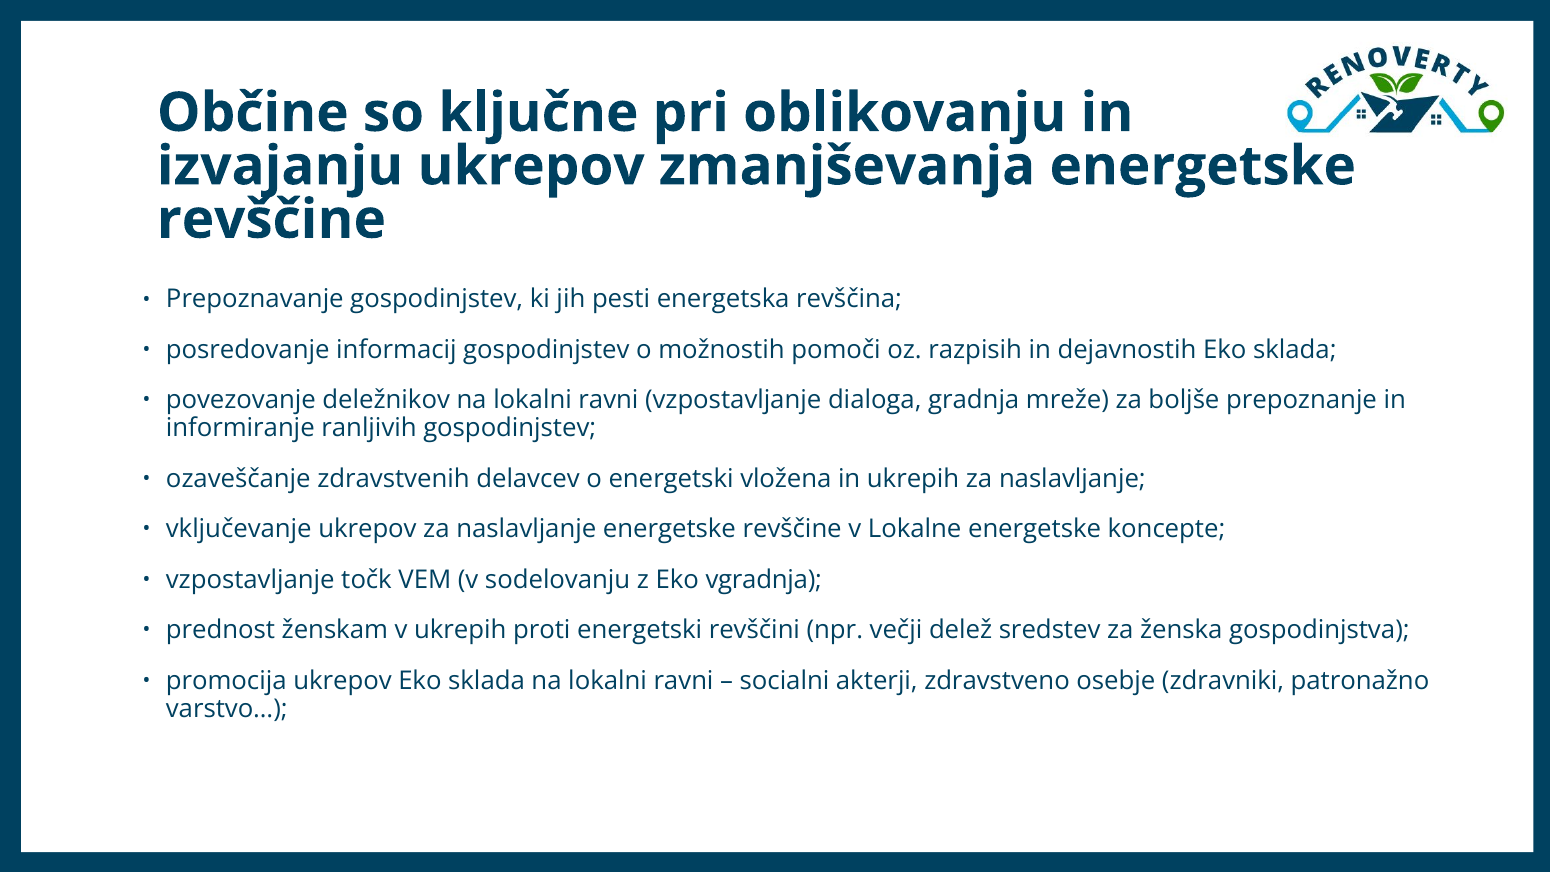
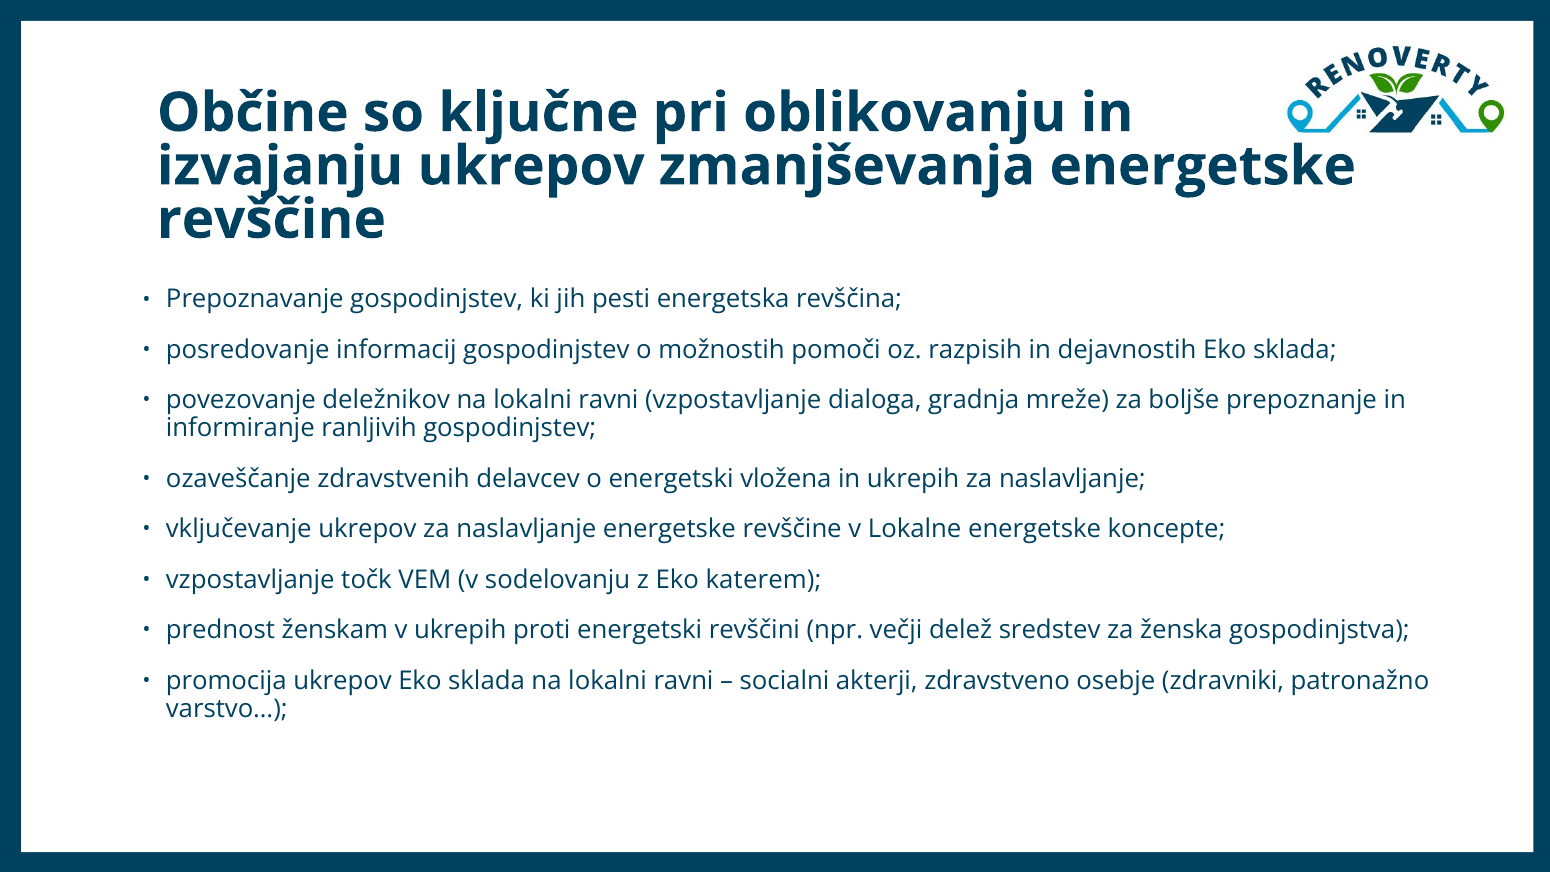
vgradnja: vgradnja -> katerem (764, 580)
